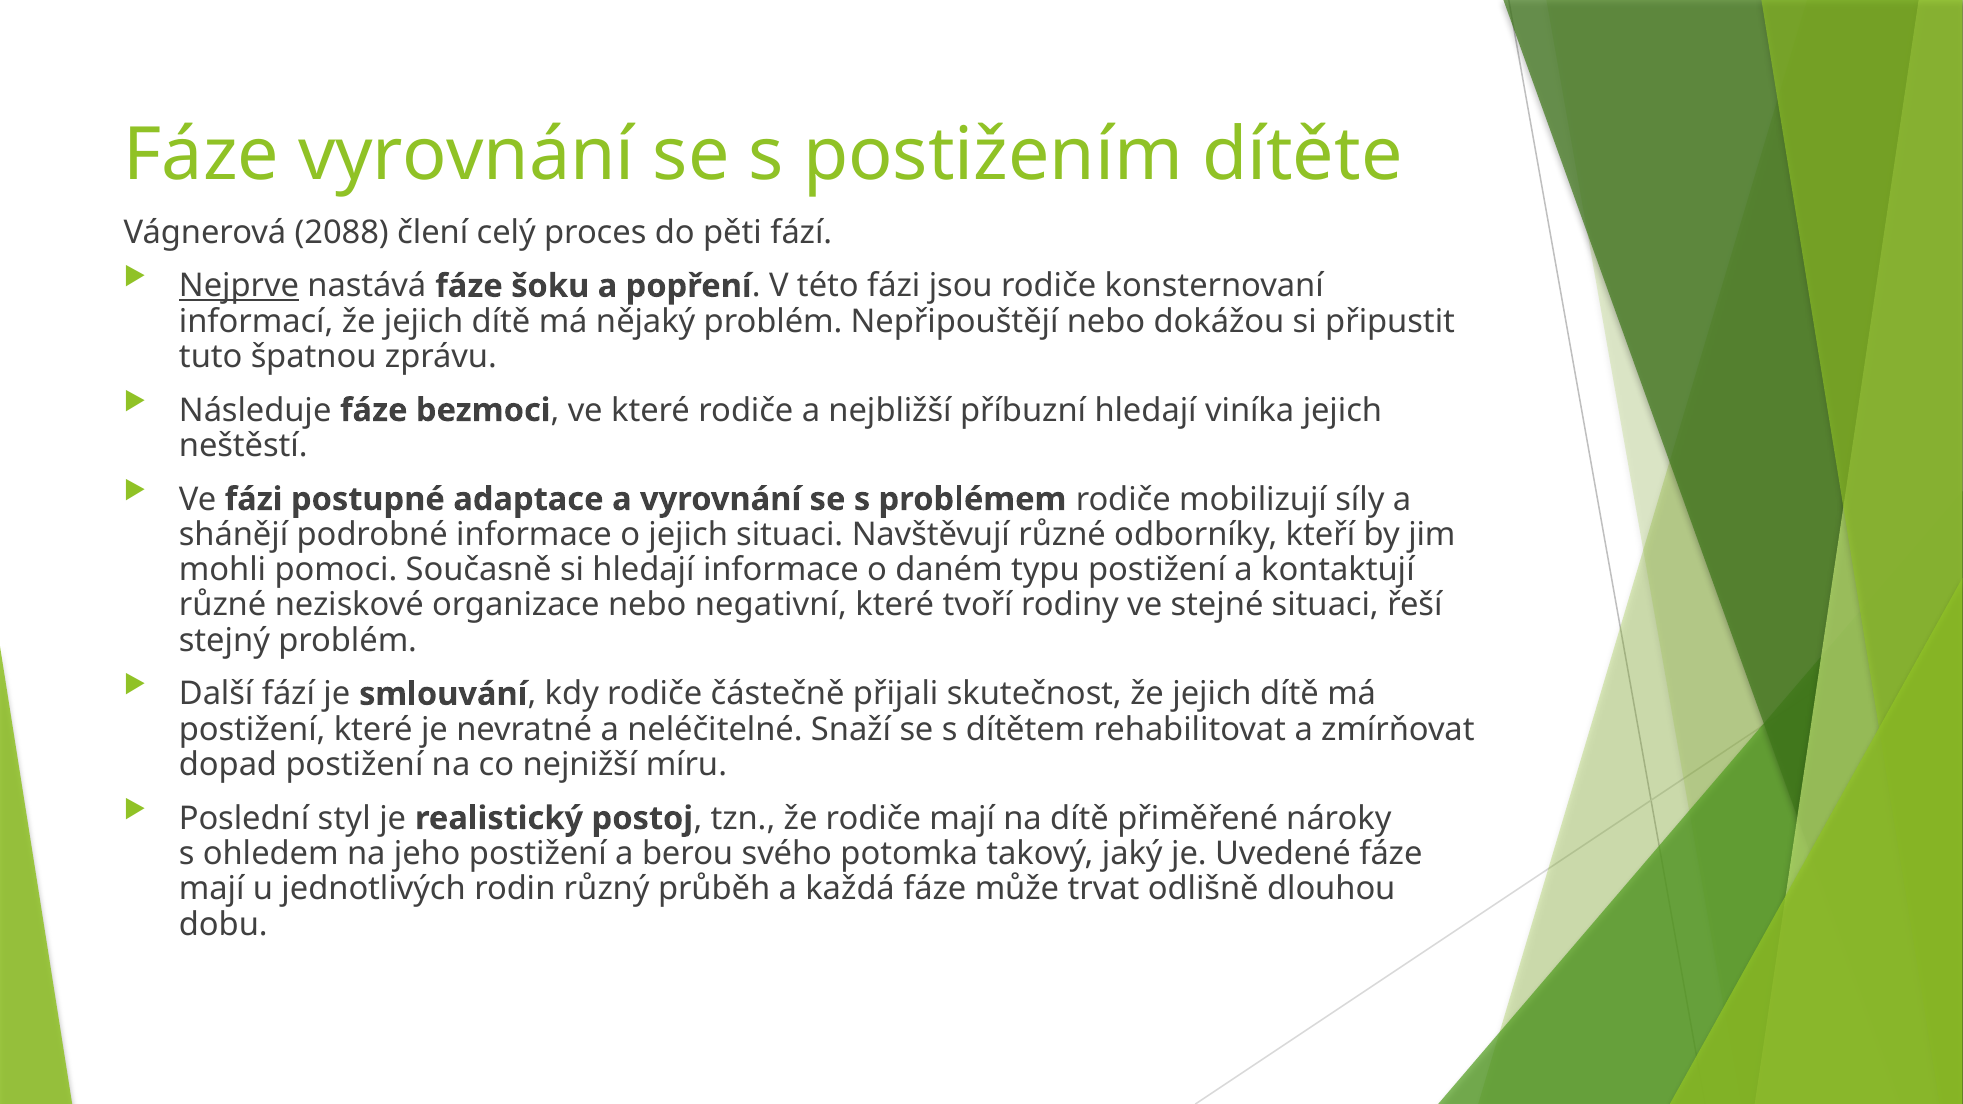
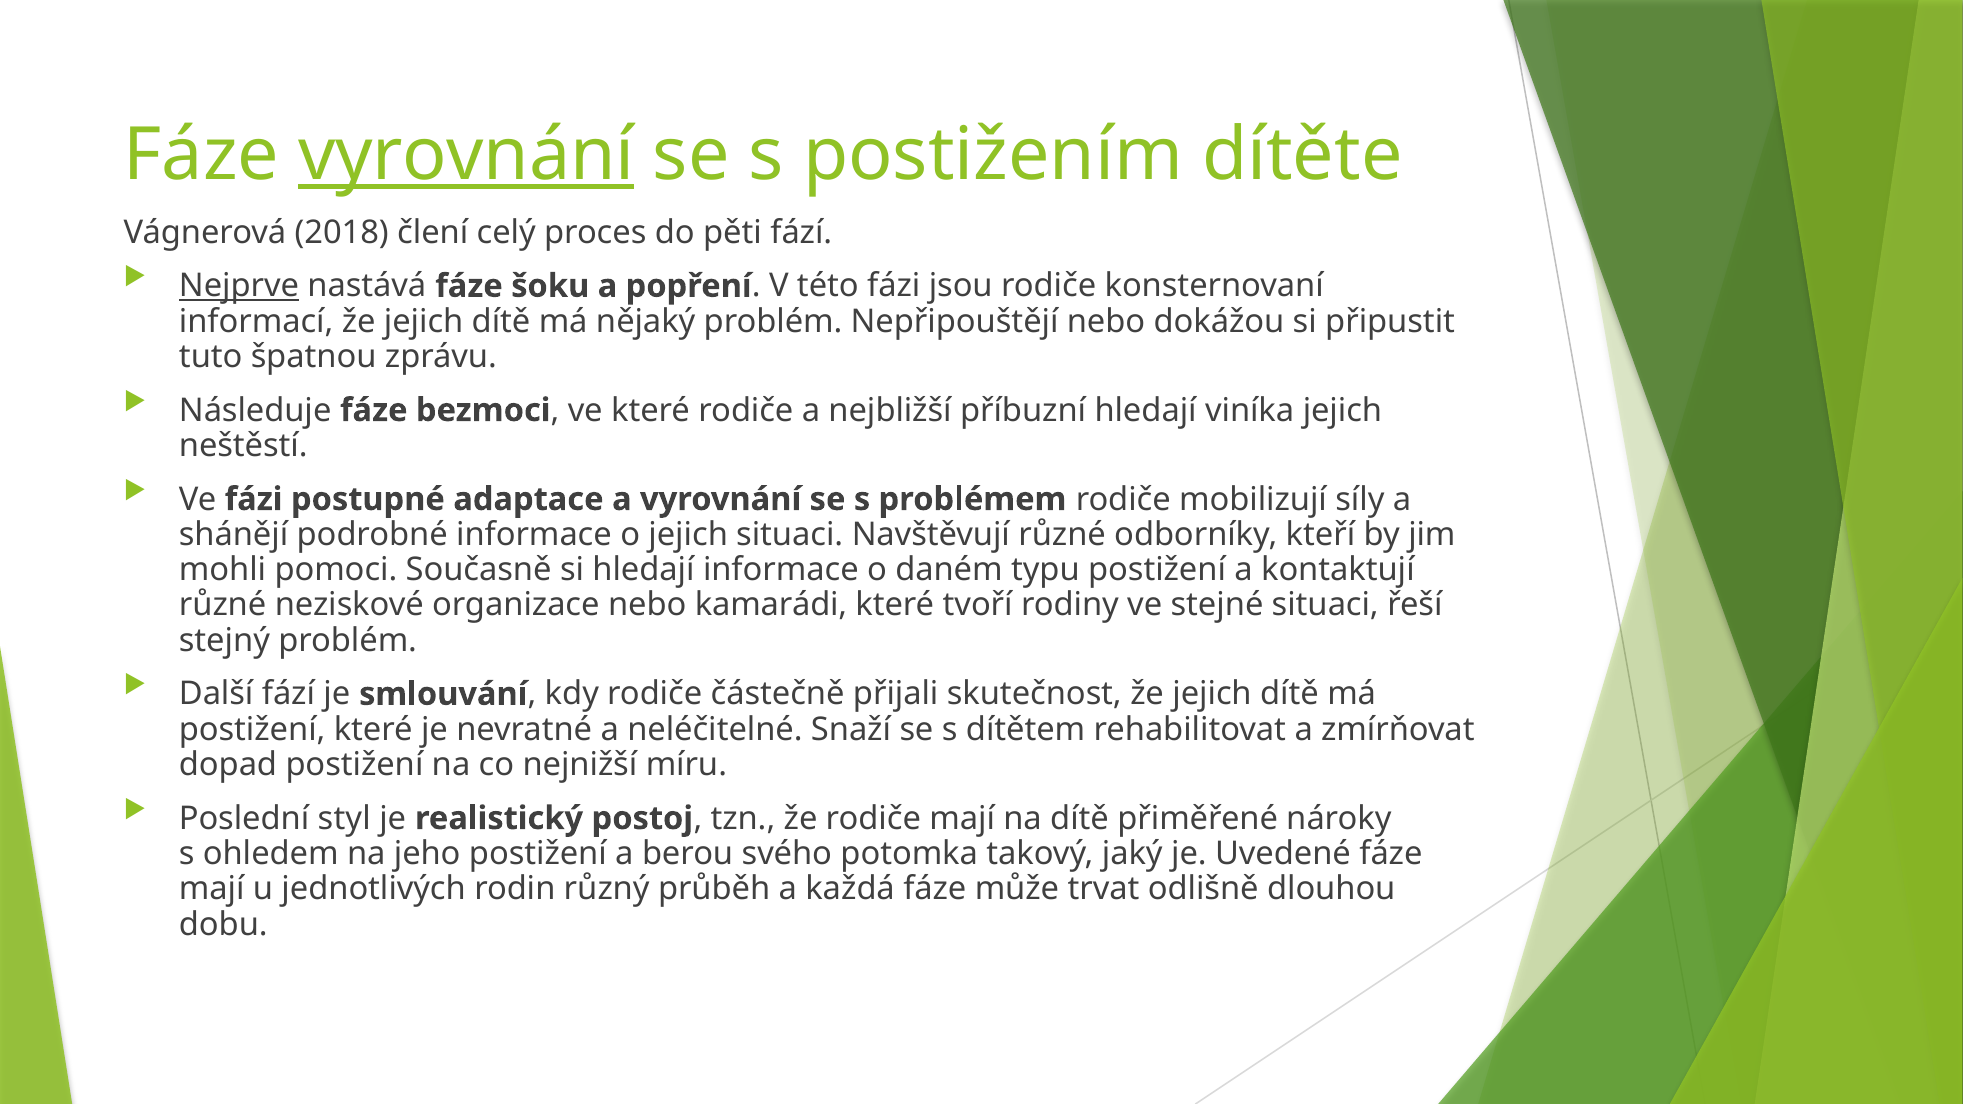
vyrovnání underline: none -> present (466, 155)
2088: 2088 -> 2018 (342, 232)
negativní: negativní -> kamarádi (771, 605)
